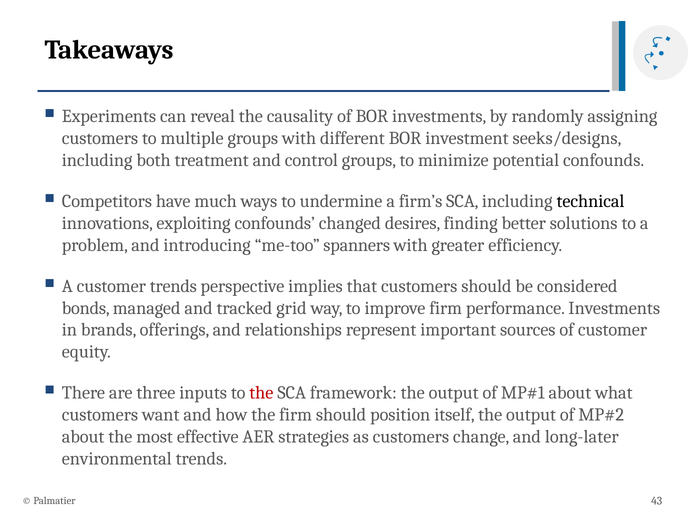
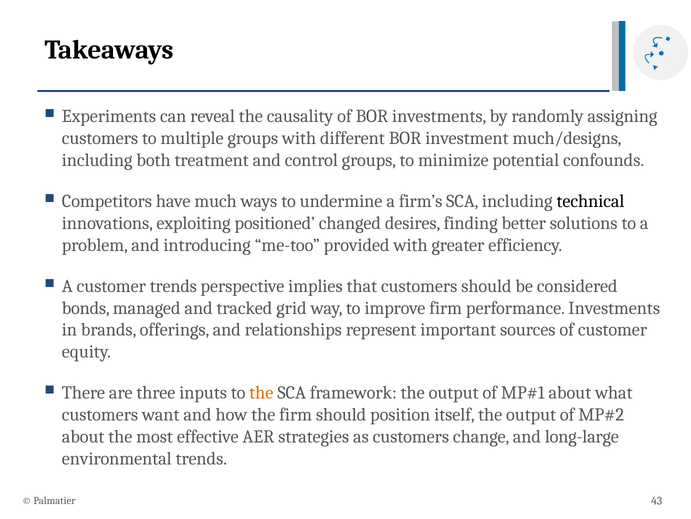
seeks/designs: seeks/designs -> much/designs (567, 138)
exploiting confounds: confounds -> positioned (275, 223)
spanners: spanners -> provided (357, 245)
the colour: red -> orange (261, 392)
long-later: long-later -> long-large (582, 436)
